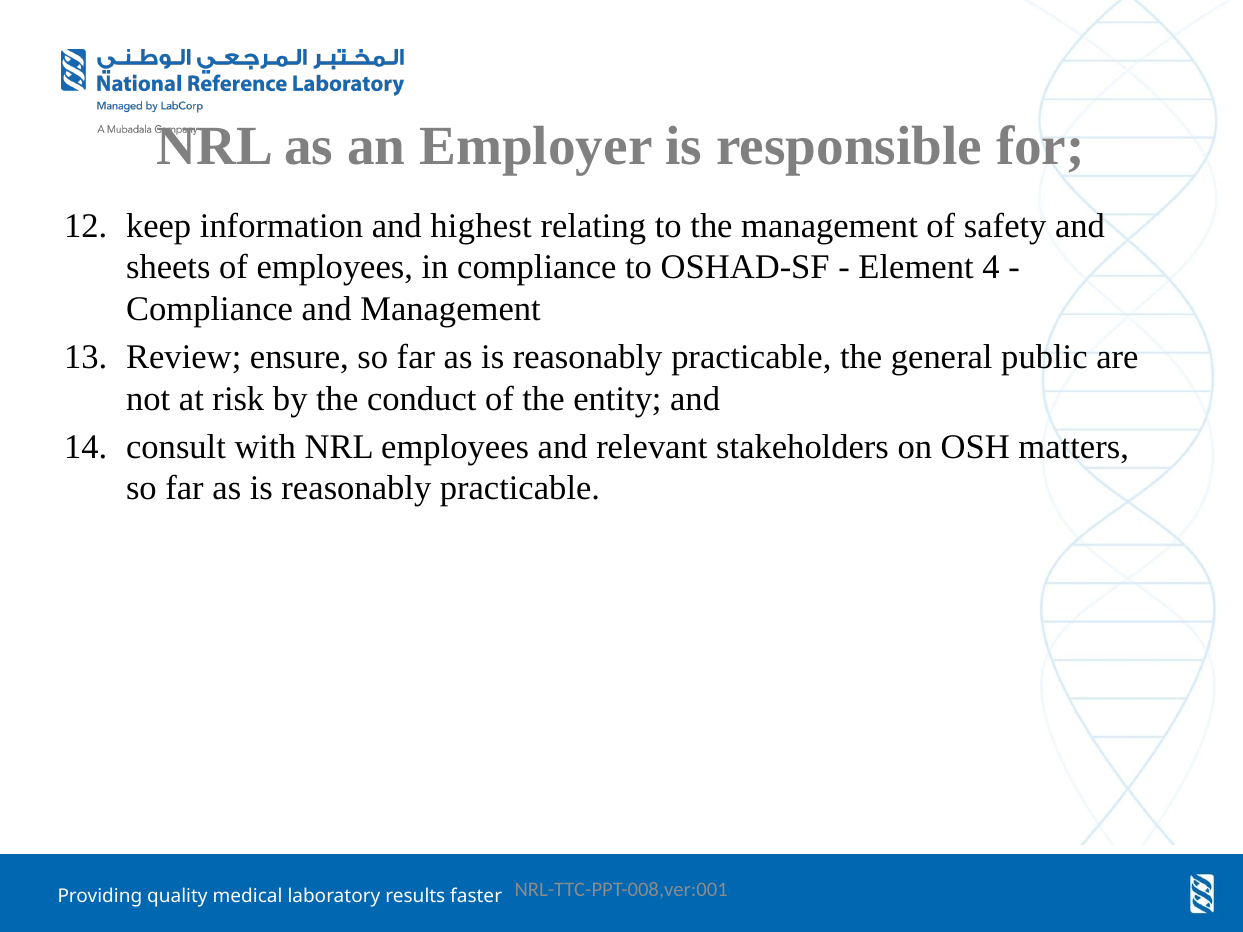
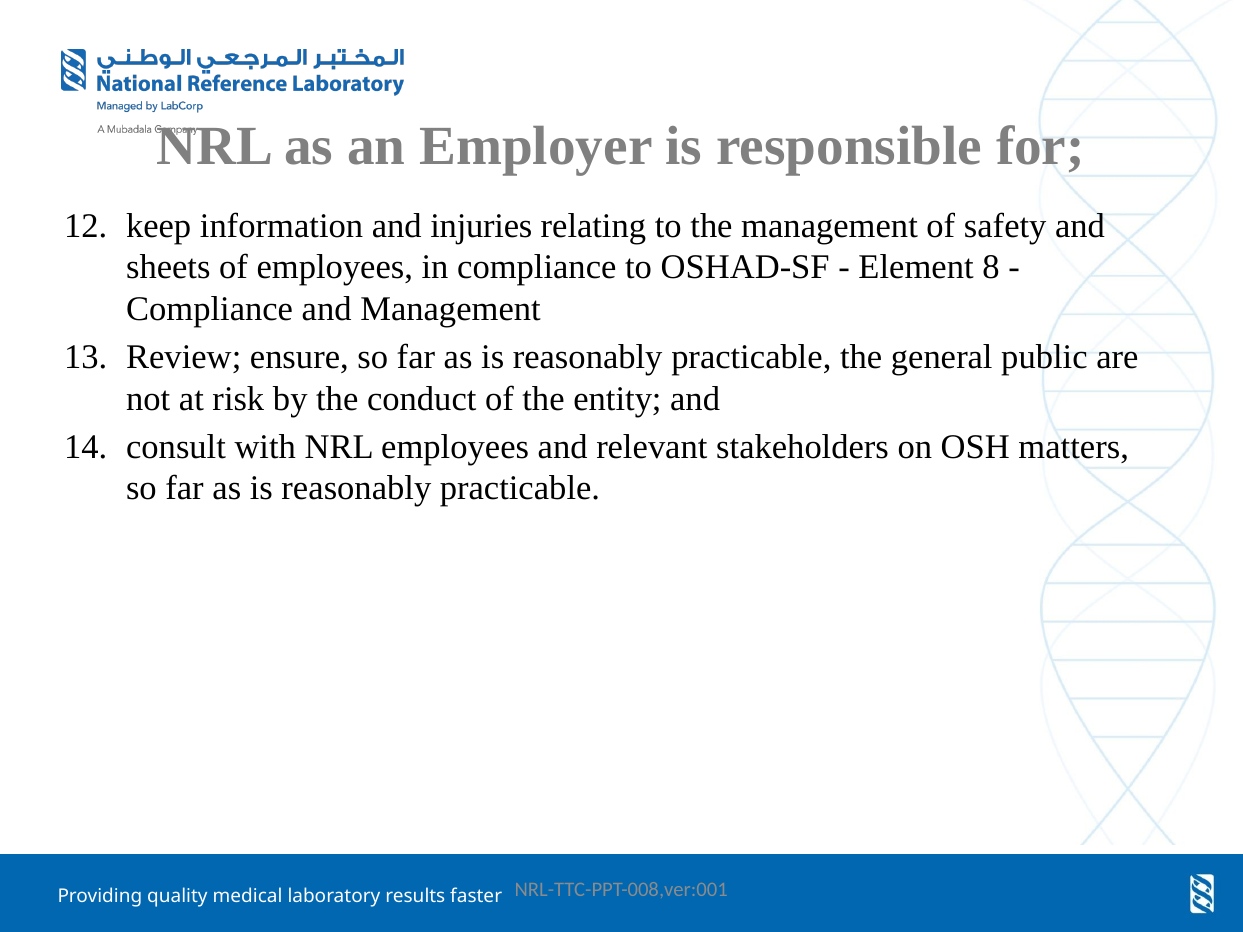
highest: highest -> injuries (481, 226)
4: 4 -> 8 (991, 268)
